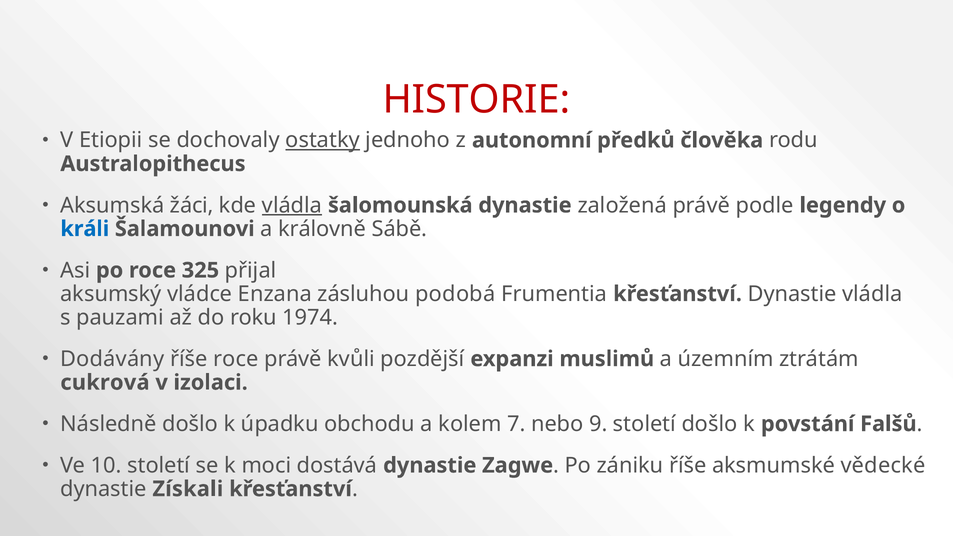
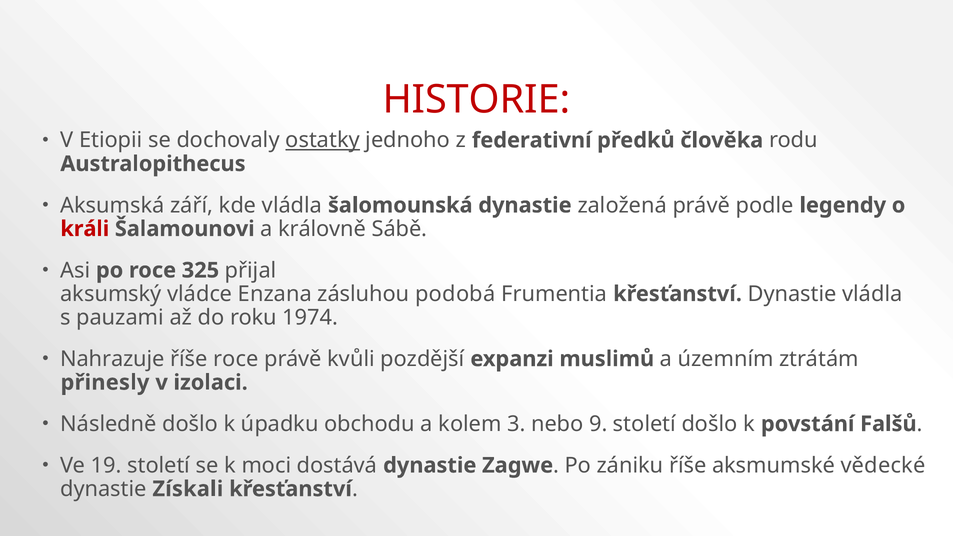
autonomní: autonomní -> federativní (532, 140)
žáci: žáci -> září (192, 205)
vládla underline: present -> none (292, 205)
králi colour: blue -> red (85, 229)
Dodávány: Dodávány -> Nahrazuje (112, 359)
cukrová: cukrová -> přinesly (105, 383)
7: 7 -> 3 (516, 424)
10: 10 -> 19 (106, 466)
